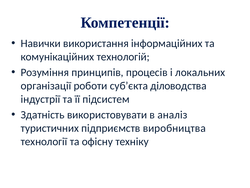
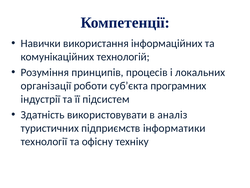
діловодства: діловодства -> програмних (178, 86)
виробництва: виробництва -> інформатики (174, 128)
